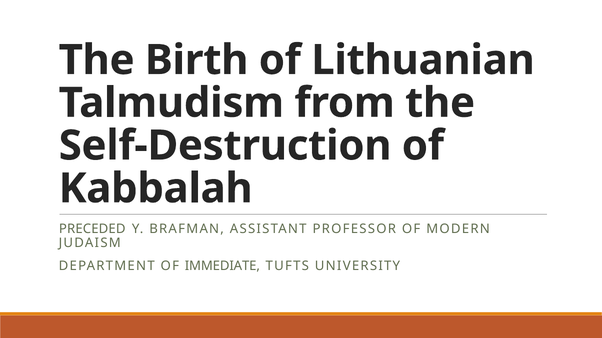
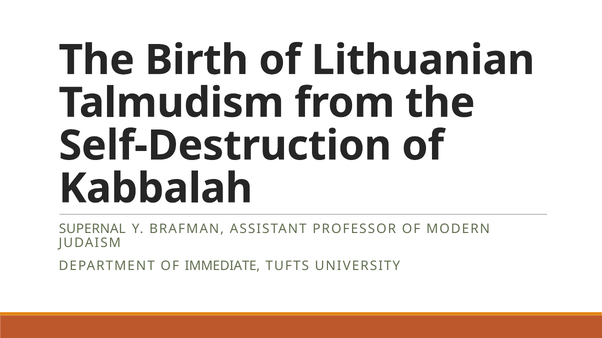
PRECEDED: PRECEDED -> SUPERNAL (92, 229)
